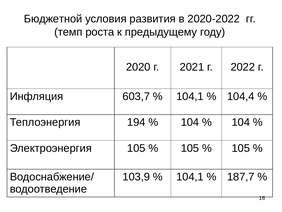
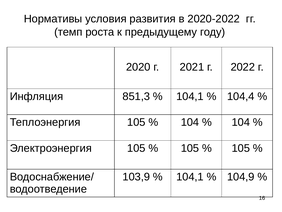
Бюджетной: Бюджетной -> Нормативы (53, 19)
603,7: 603,7 -> 851,3 (136, 96)
Теплоэнергия 194: 194 -> 105 (136, 122)
187,7: 187,7 -> 104,9 (241, 176)
